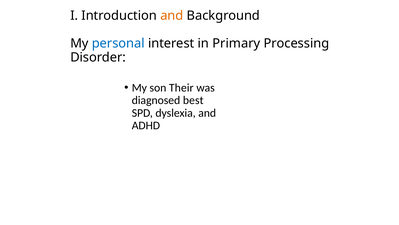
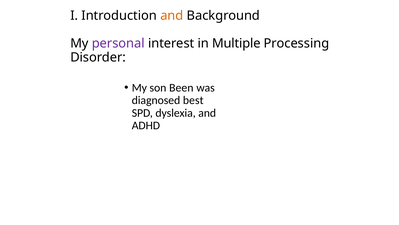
personal colour: blue -> purple (118, 43)
Primary: Primary -> Multiple (236, 43)
Their: Their -> Been (181, 88)
